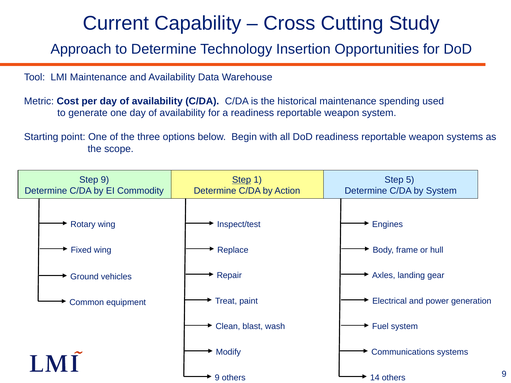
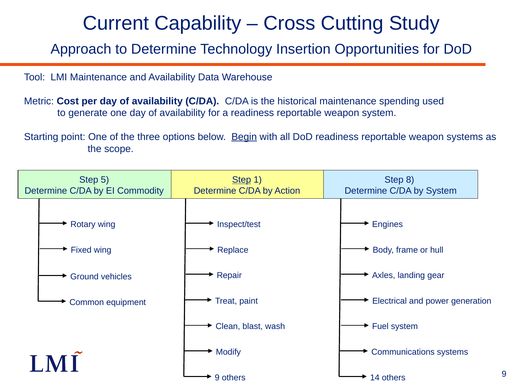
Begin underline: none -> present (244, 137)
Step 9: 9 -> 5 (105, 180)
5: 5 -> 8 (410, 180)
